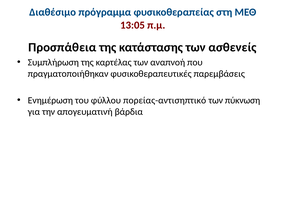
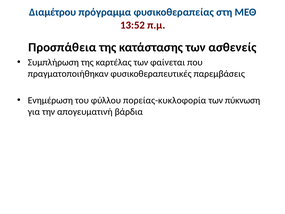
Διαθέσιμο: Διαθέσιμο -> Διαμέτρου (53, 12)
13:05: 13:05 -> 13:52 (133, 25)
αναπνοή: αναπνοή -> φαίνεται (168, 62)
πορείας-αντισηπτικό: πορείας-αντισηπτικό -> πορείας-κυκλοφορία (165, 100)
